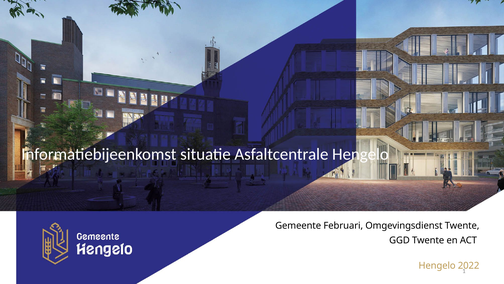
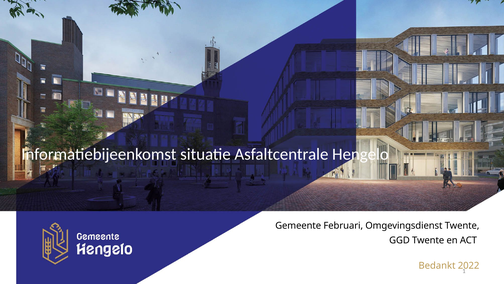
Hengelo: Hengelo -> Bedankt (437, 265)
